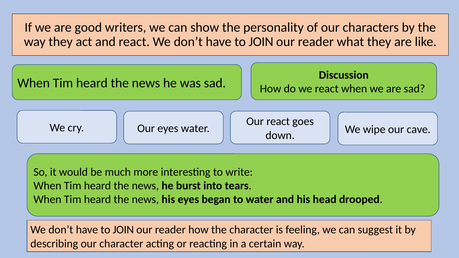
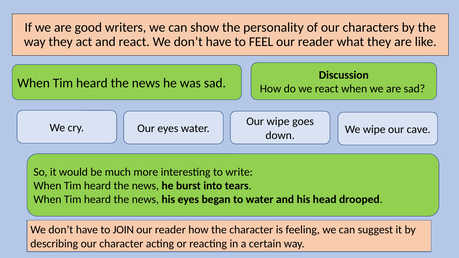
JOIN: JOIN -> FEEL (261, 42)
Our react: react -> wipe (278, 122)
